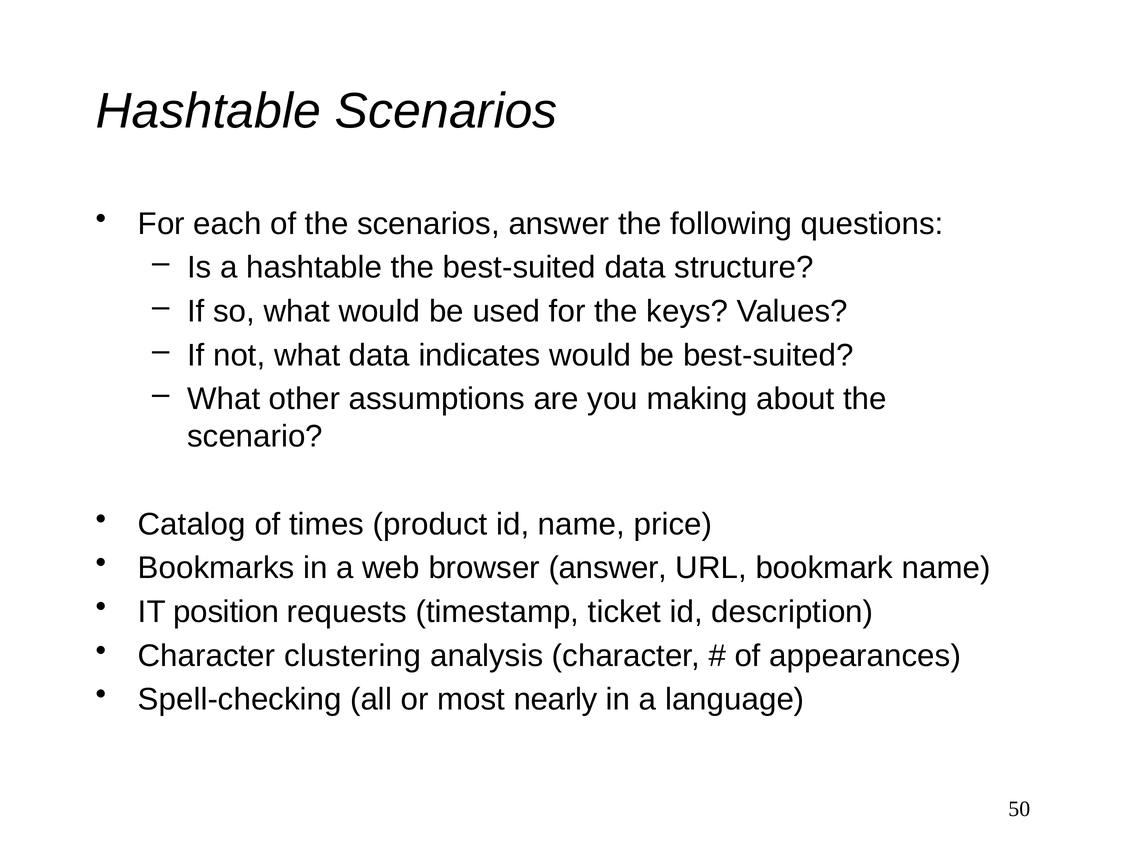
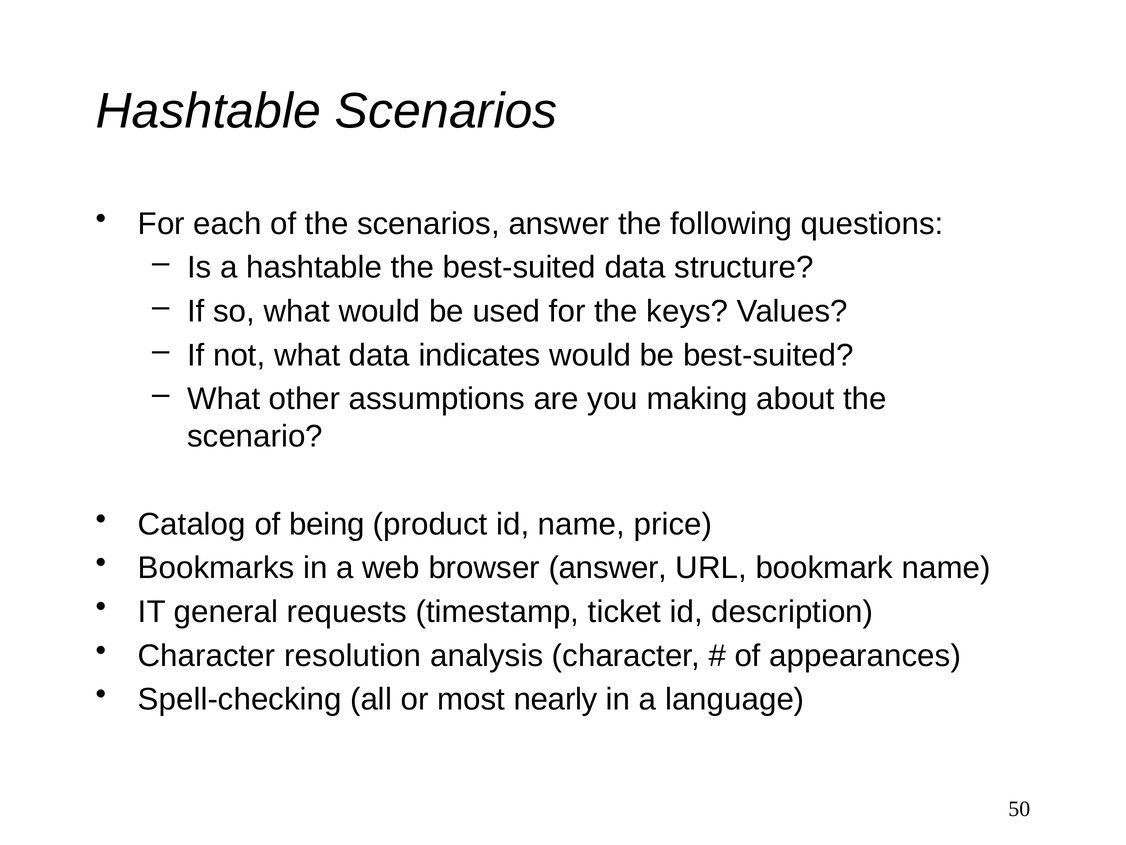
times: times -> being (327, 524)
position: position -> general (226, 612)
clustering: clustering -> resolution (353, 655)
